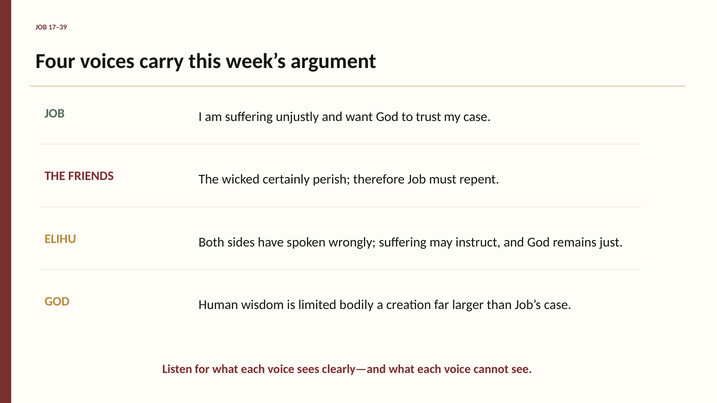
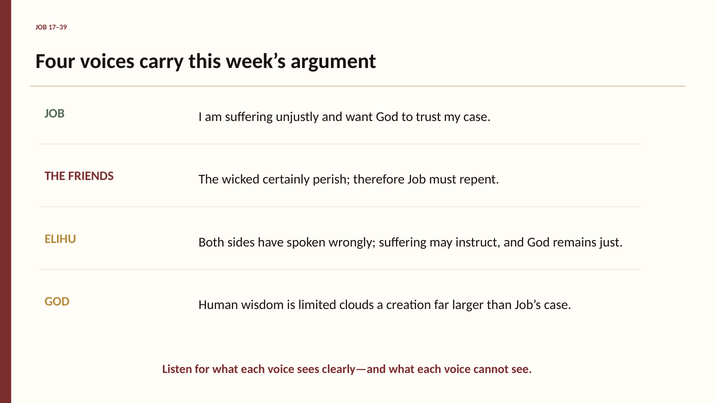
bodily: bodily -> clouds (357, 305)
